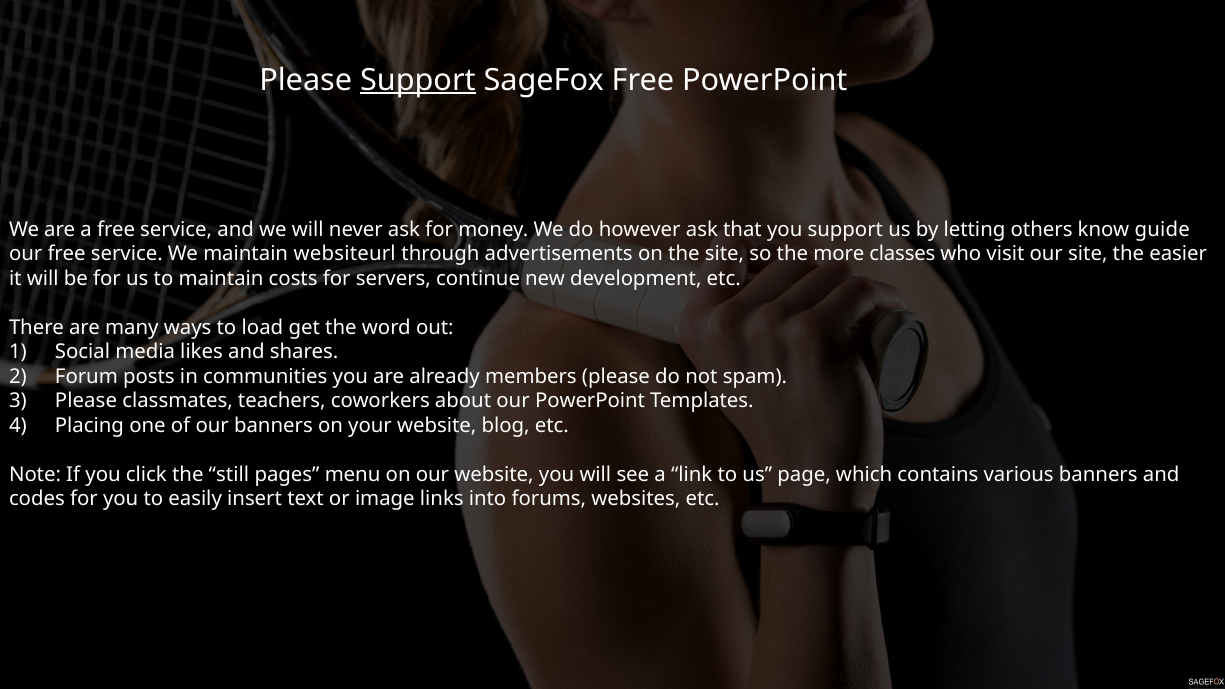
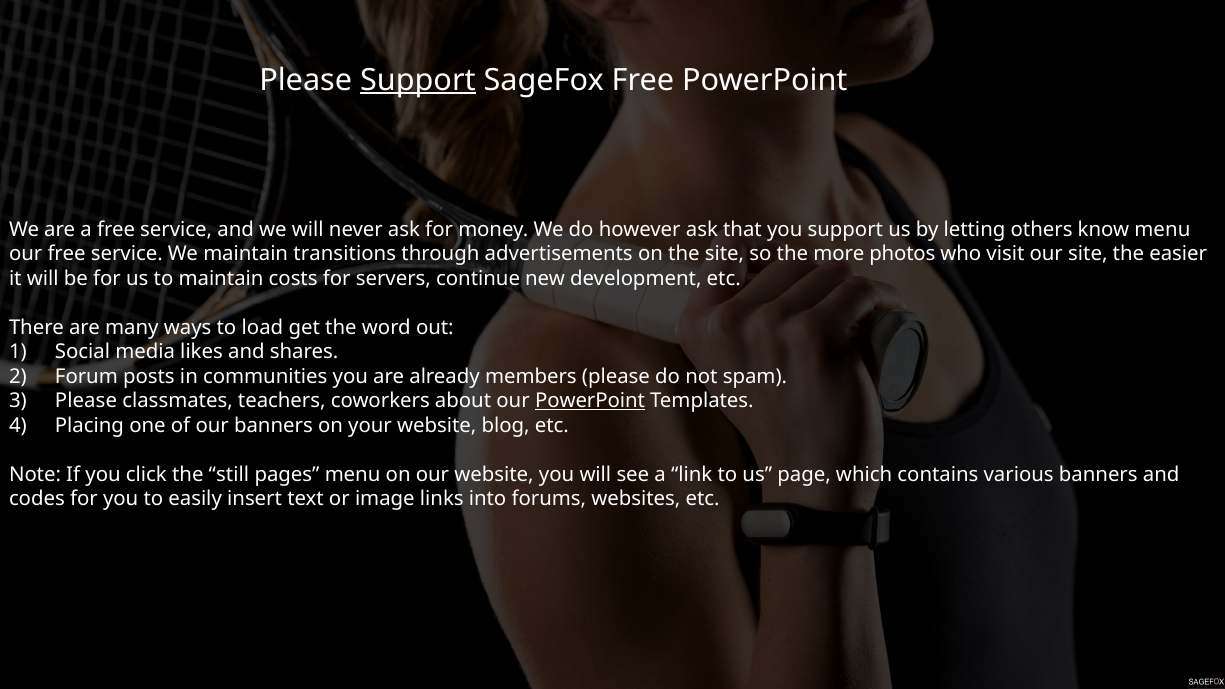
know guide: guide -> menu (1162, 230)
websiteurl: websiteurl -> transitions (345, 254)
classes: classes -> photos (902, 254)
PowerPoint underline: none -> present (590, 401)
